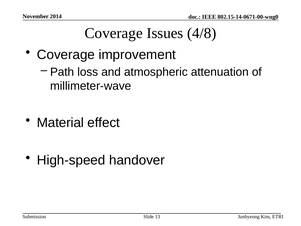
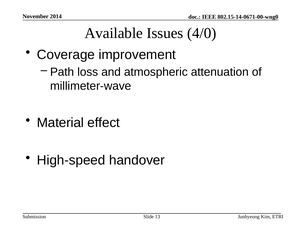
Coverage: Coverage -> Available (114, 33)
4/8: 4/8 -> 4/0 (202, 33)
